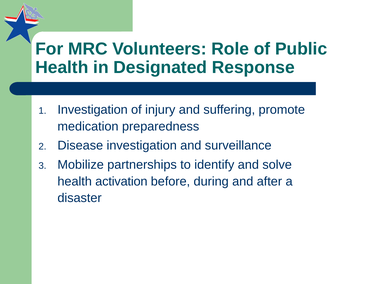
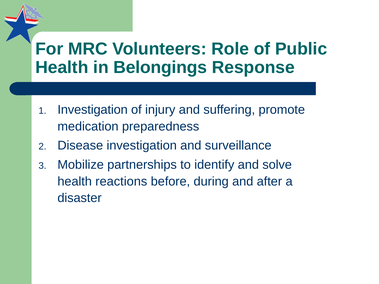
Designated: Designated -> Belongings (160, 68)
activation: activation -> reactions (121, 181)
